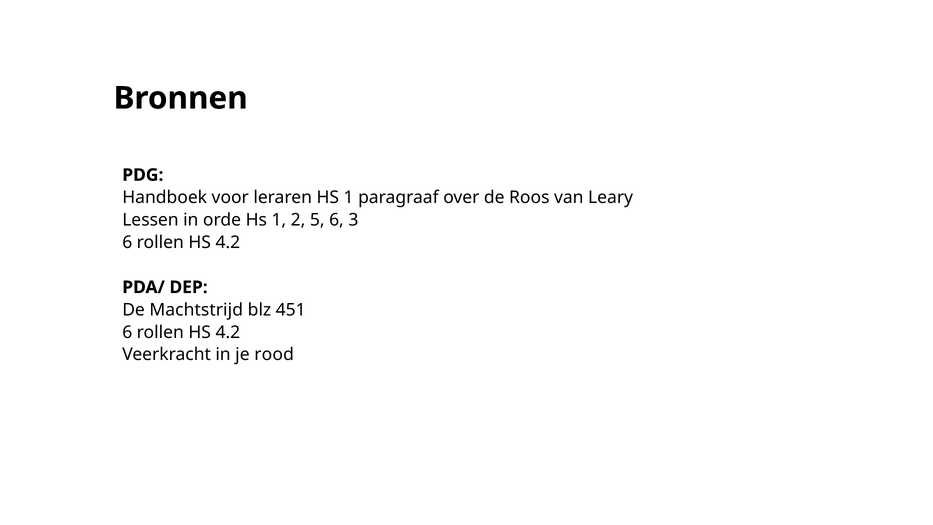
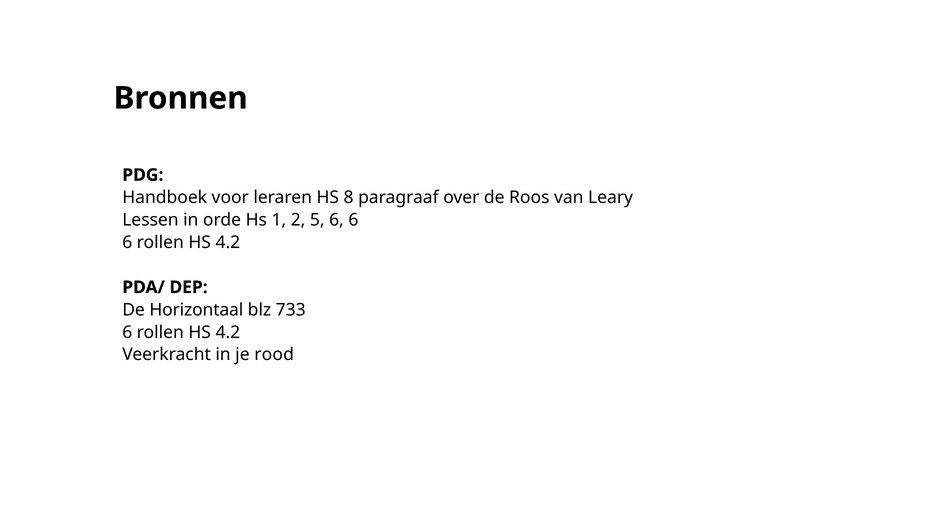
leraren HS 1: 1 -> 8 (349, 197)
5 6 3: 3 -> 6 (353, 220)
Machtstrijd: Machtstrijd -> Horizontaal (196, 310)
451: 451 -> 733 (291, 310)
